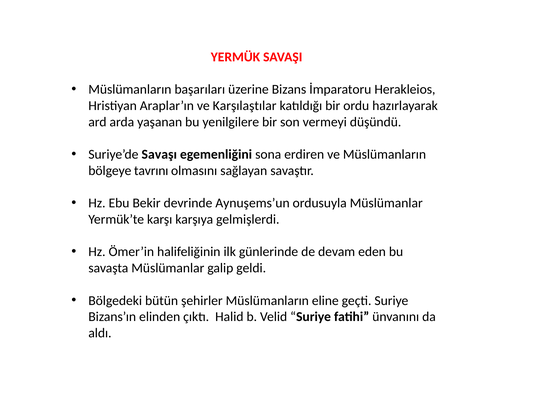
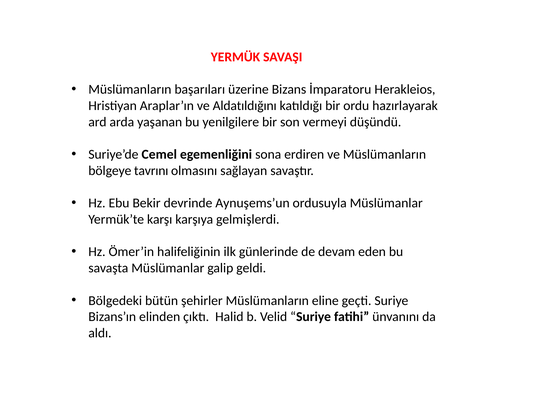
Karşılaştılar: Karşılaştılar -> Aldatıldığını (245, 106)
Savaşı: Savaşı -> Cemel (159, 155)
